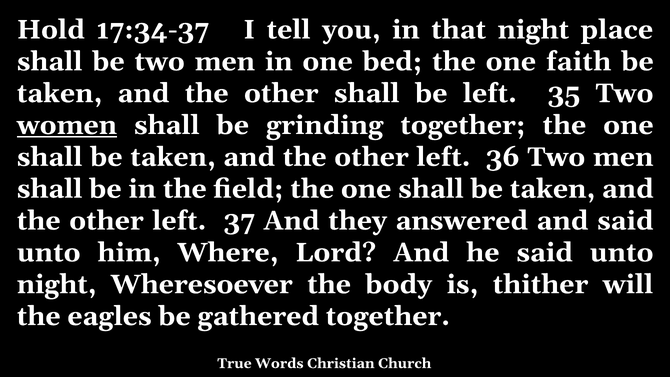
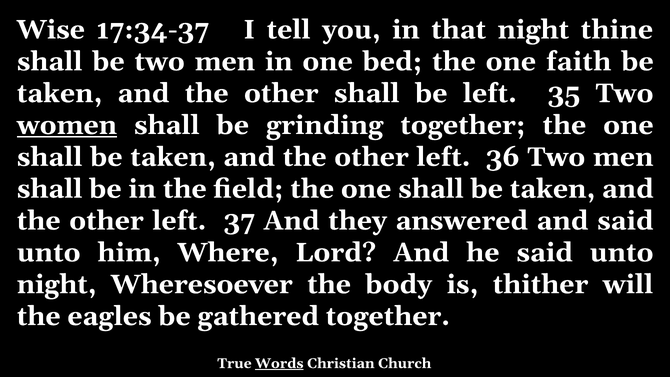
Hold: Hold -> Wise (51, 30)
place: place -> thine (617, 30)
Words underline: none -> present (279, 363)
